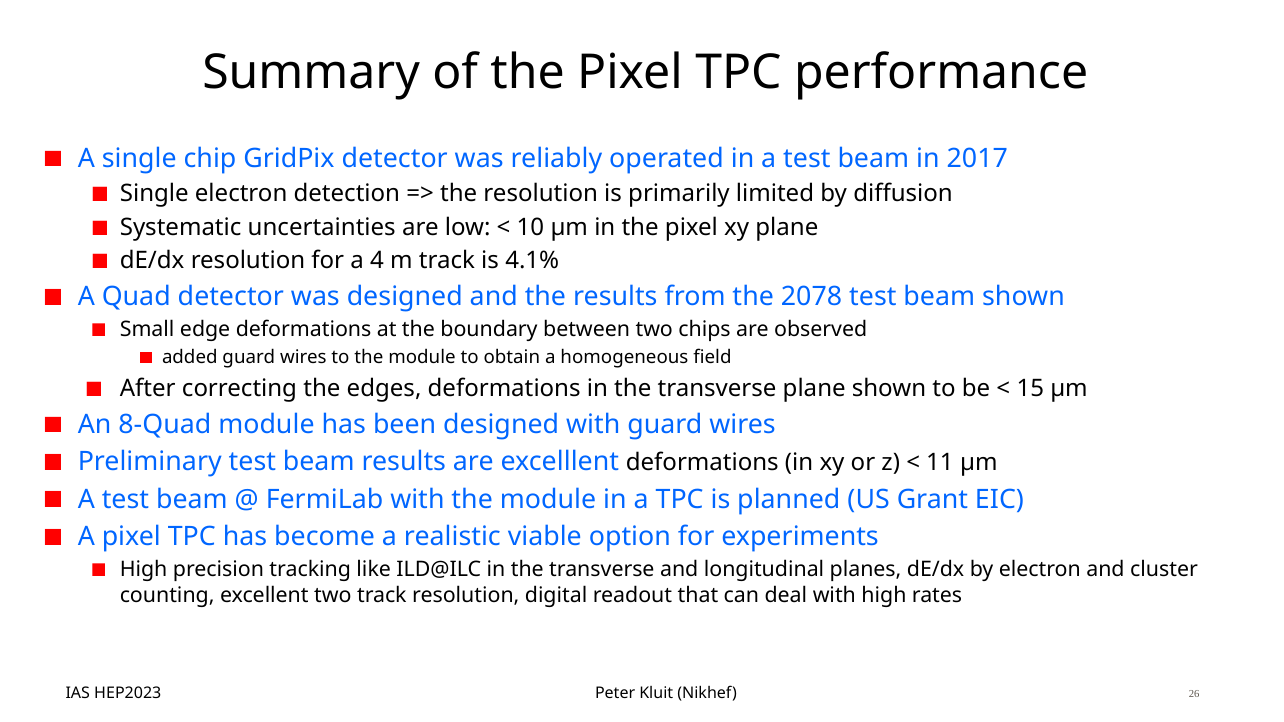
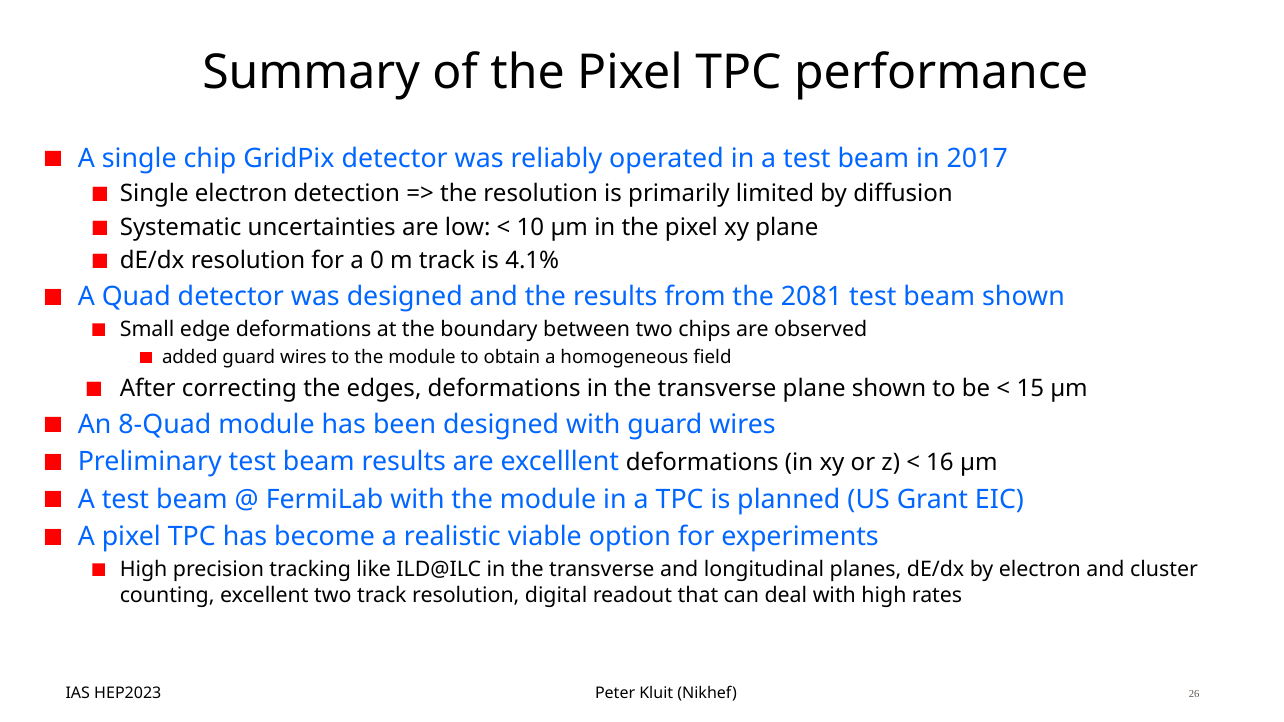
4: 4 -> 0 (377, 261)
2078: 2078 -> 2081 (812, 297)
11: 11 -> 16 (940, 463)
